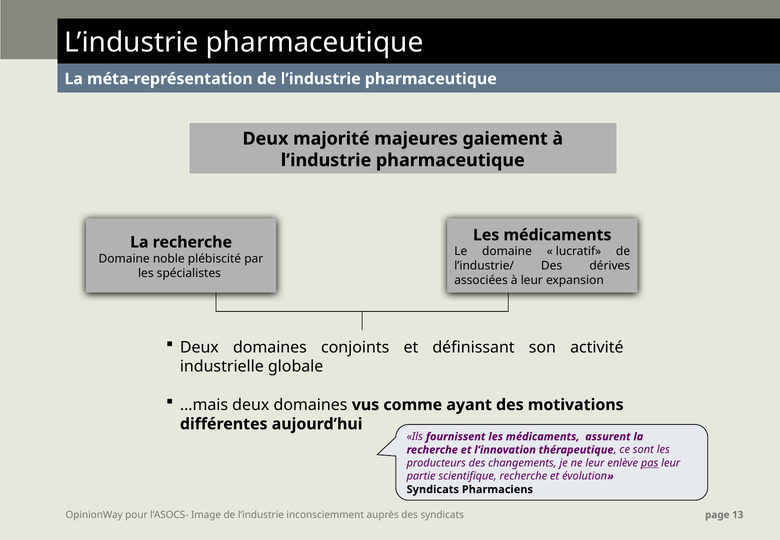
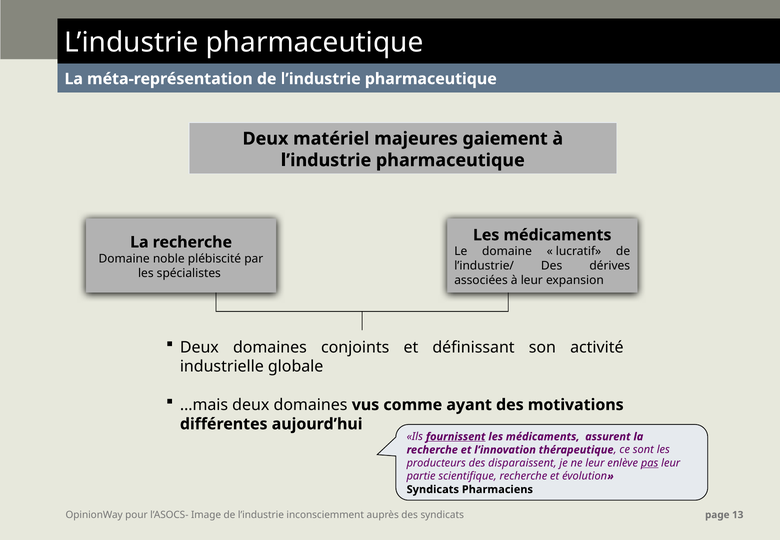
majorité: majorité -> matériel (331, 139)
fournissent underline: none -> present (456, 437)
changements: changements -> disparaissent (522, 463)
